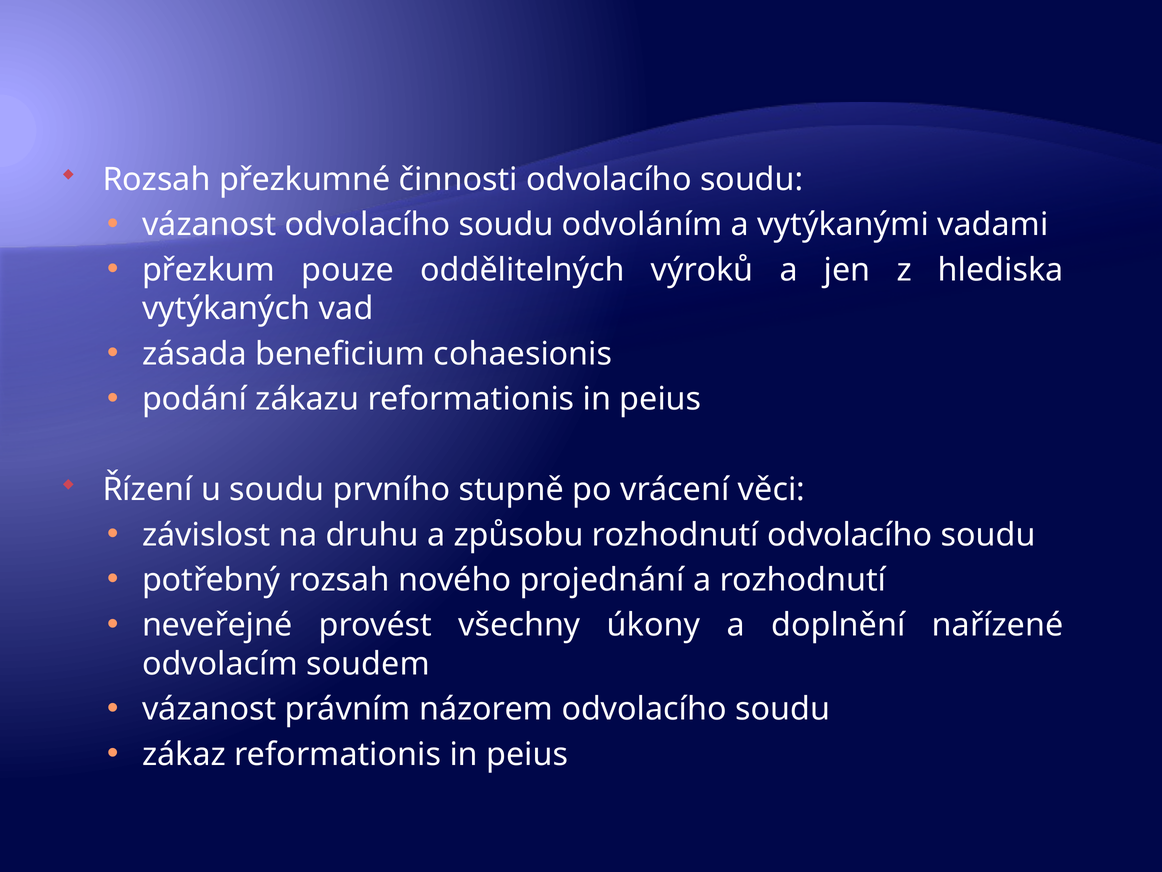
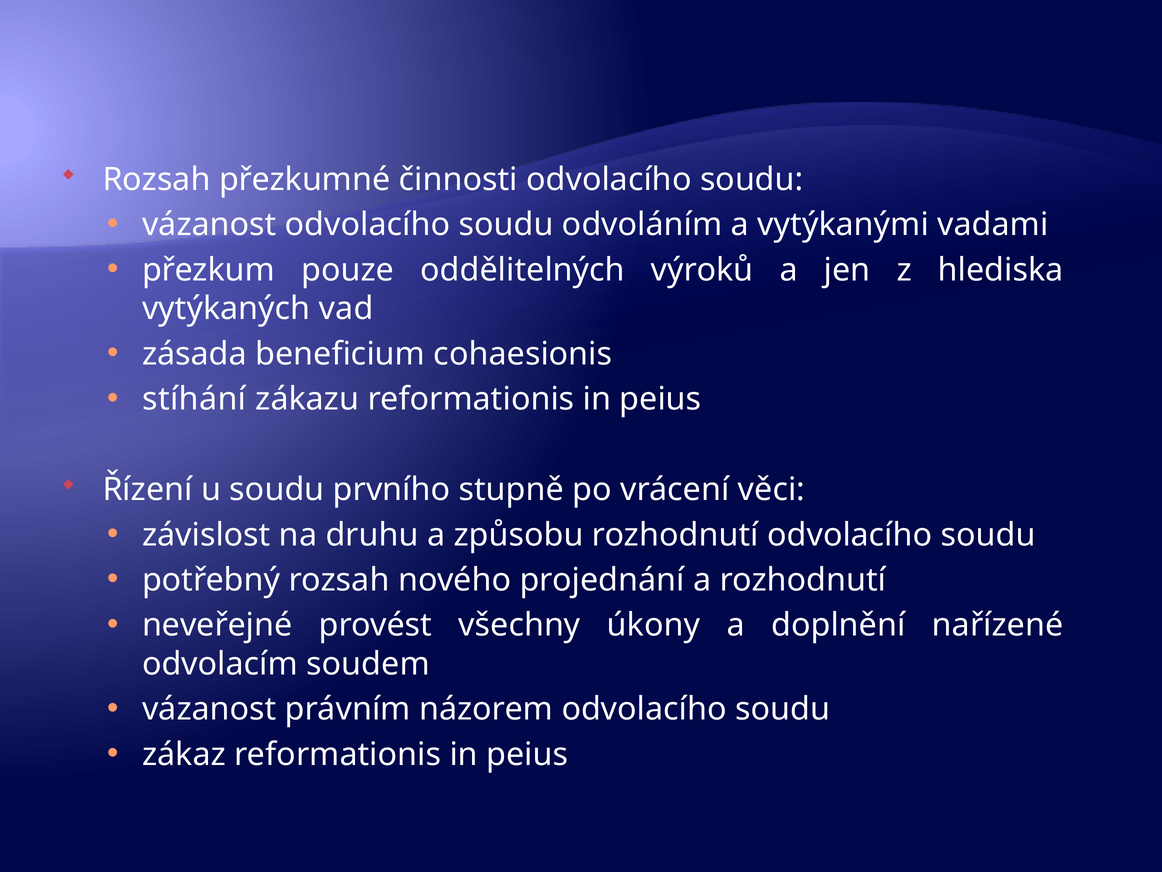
podání: podání -> stíhání (194, 399)
